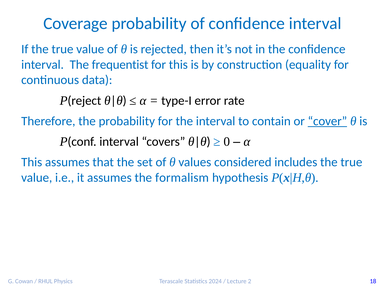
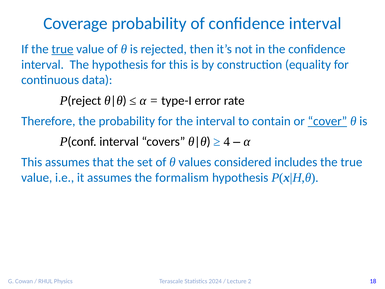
true underline: none -> present (62, 49)
The frequentist: frequentist -> hypothesis (120, 64)
0: 0 -> 4 (227, 142)
